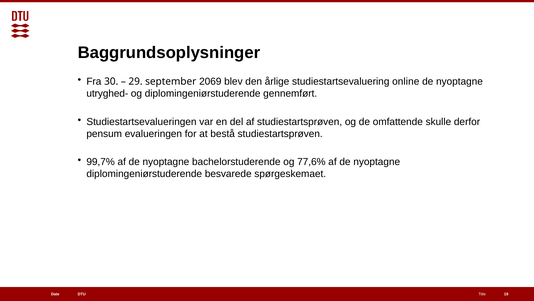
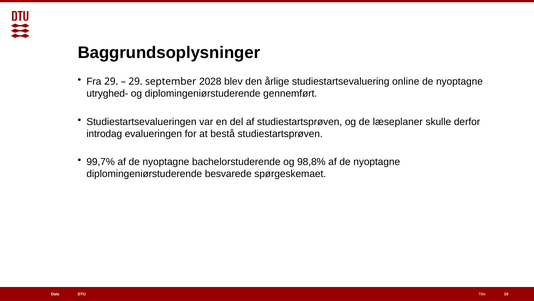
Fra 30: 30 -> 29 (111, 81)
2069: 2069 -> 2028 (210, 81)
omfattende: omfattende -> læseplaner (398, 122)
pensum: pensum -> introdag (104, 134)
77,6%: 77,6% -> 98,8% (311, 162)
